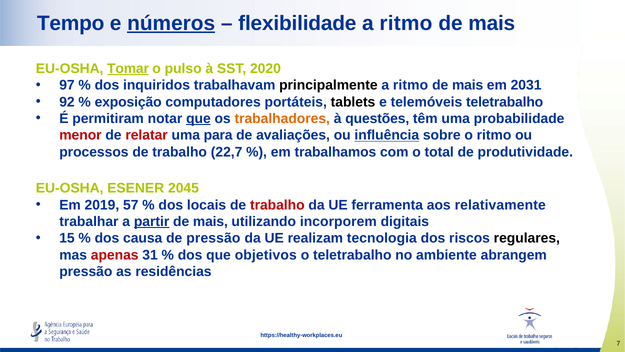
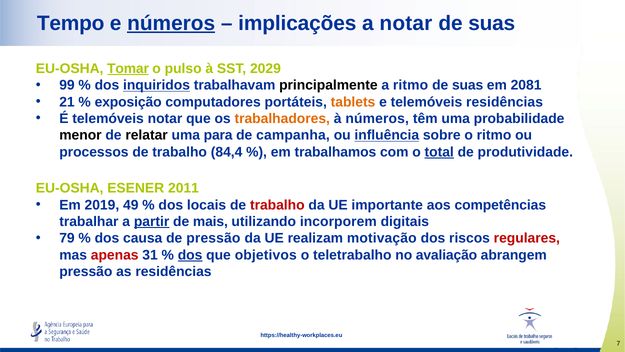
flexibilidade: flexibilidade -> implicações (297, 23)
ritmo: ritmo -> notar (406, 23)
mais: mais -> suas (492, 23)
2020: 2020 -> 2029 (265, 69)
97: 97 -> 99 (67, 85)
inquiridos underline: none -> present (157, 85)
mais: mais -> suas (468, 85)
2031: 2031 -> 2081 (526, 85)
92: 92 -> 21 (67, 102)
tablets colour: black -> orange (353, 102)
telemóveis teletrabalho: teletrabalho -> residências (505, 102)
É permitiram: permitiram -> telemóveis (108, 119)
que underline: present -> none (198, 119)
à questões: questões -> números (377, 119)
menor colour: red -> black (80, 135)
relatar colour: red -> black (147, 135)
avaliações: avaliações -> campanha (293, 135)
22,7: 22,7 -> 84,4 (227, 152)
total underline: none -> present (439, 152)
2045: 2045 -> 2011 (183, 188)
57: 57 -> 49 (131, 205)
ferramenta: ferramenta -> importante (387, 205)
relativamente: relativamente -> competências (500, 205)
15: 15 -> 79 (67, 238)
tecnologia: tecnologia -> motivação (382, 238)
regulares colour: black -> red (527, 238)
dos underline: none -> present (190, 255)
ambiente: ambiente -> avaliação (447, 255)
